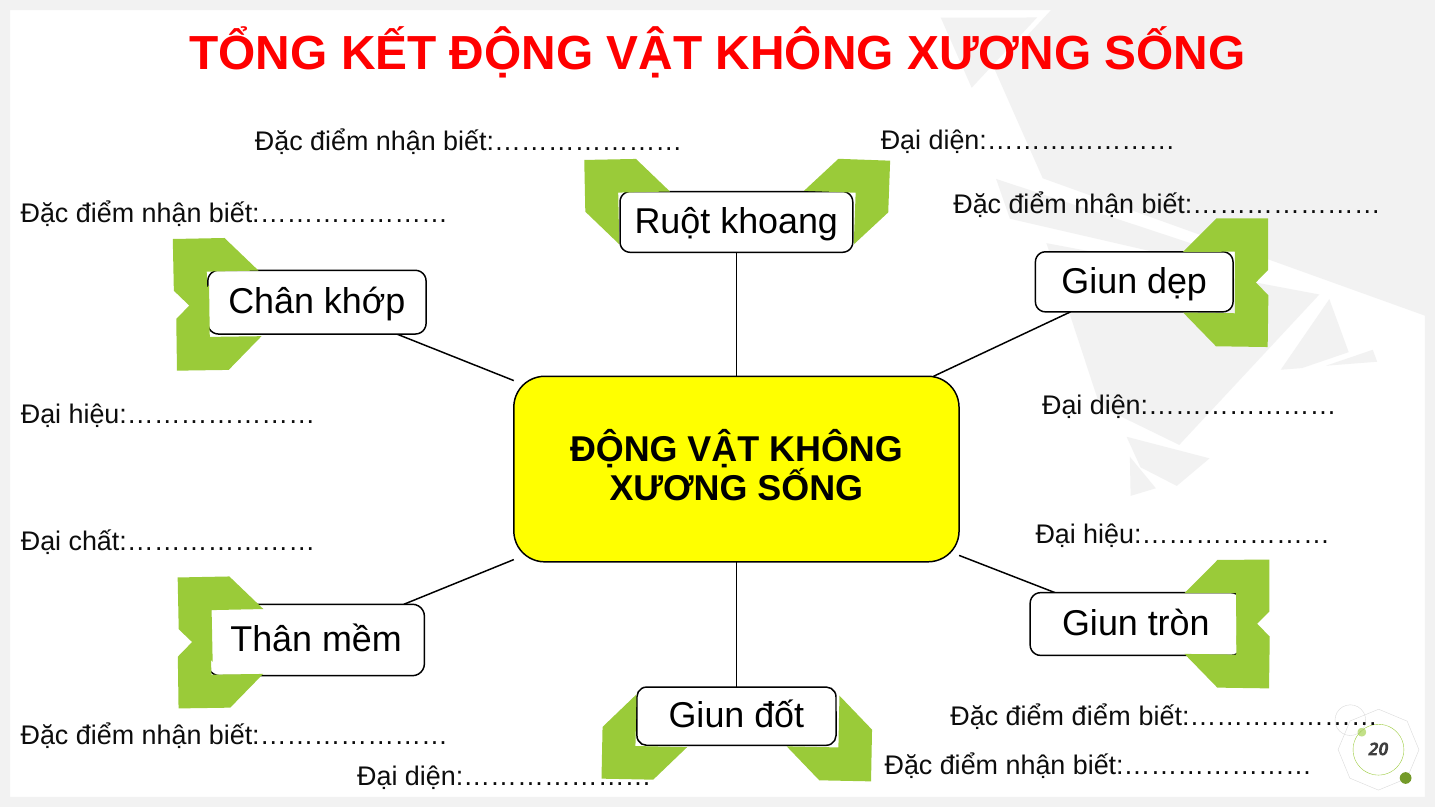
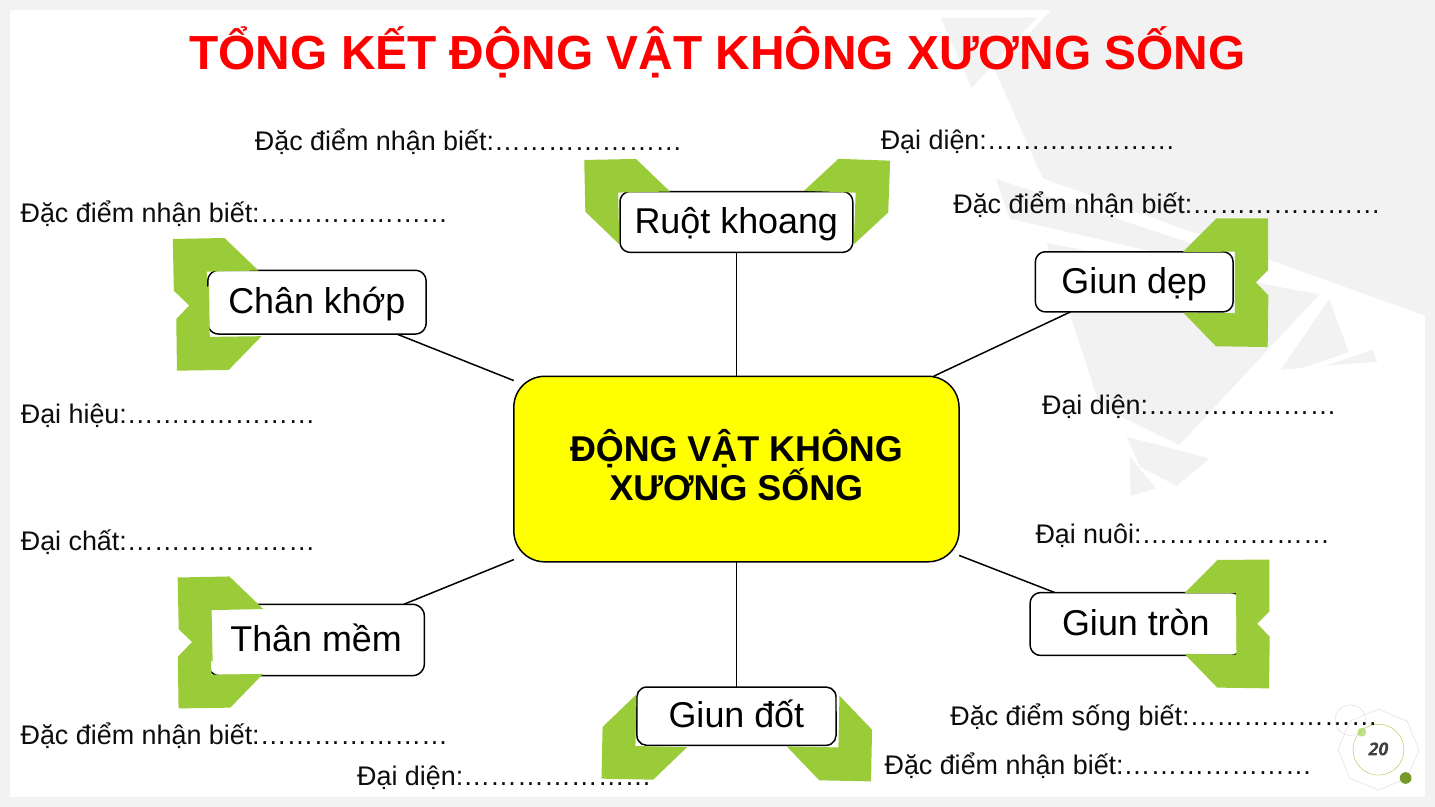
hiệu:…………………: hiệu:………………… -> nuôi:………………… (1207, 535)
điểm điểm: điểm -> sống (1101, 717)
